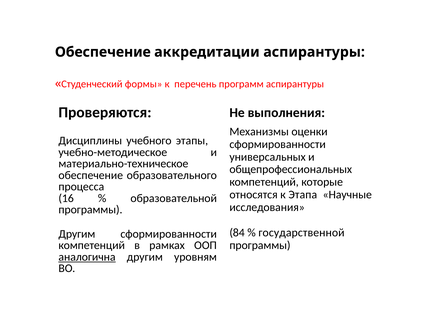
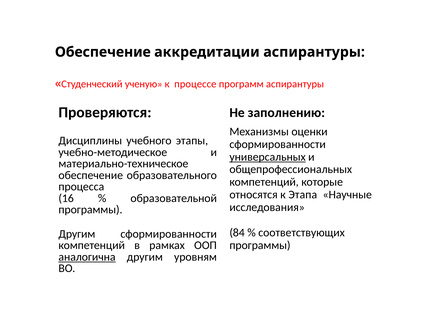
формы: формы -> ученую (144, 84)
перечень: перечень -> процессе (195, 84)
выполнения: выполнения -> заполнению (286, 113)
универсальных underline: none -> present (268, 157)
государственной: государственной -> соответствующих (302, 233)
